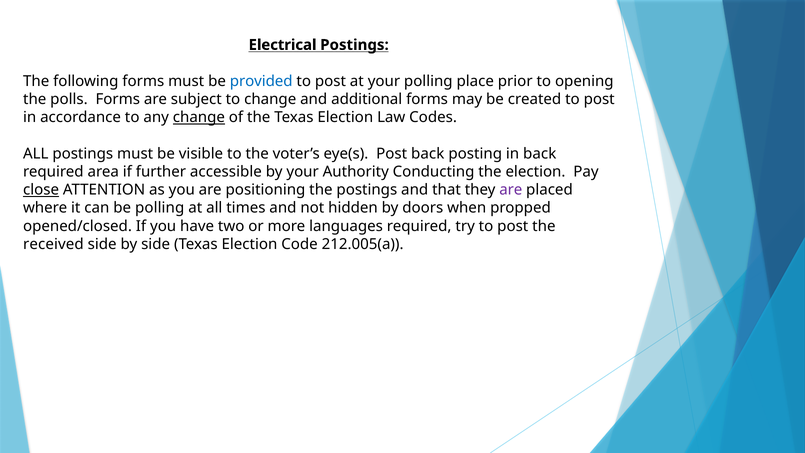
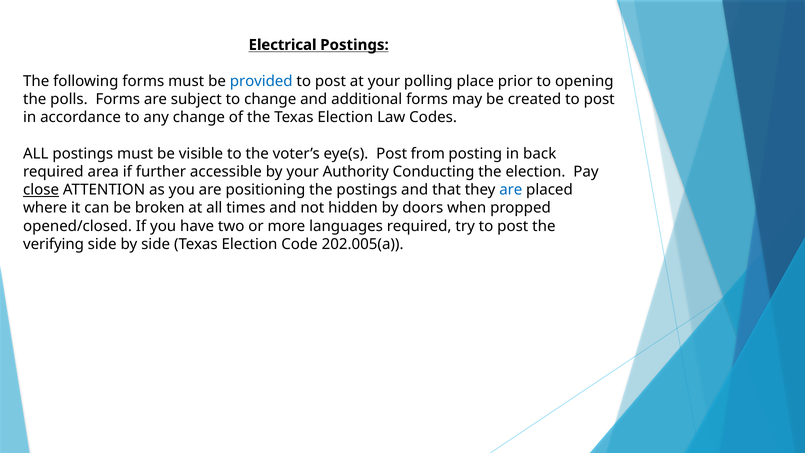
change underline: present -> none (199, 117)
Post back: back -> from (428, 154)
are colour: purple -> blue (511, 190)
be polling: polling -> broken (160, 208)
received: received -> verifying (53, 244)
212.005(a: 212.005(a -> 202.005(a (363, 244)
